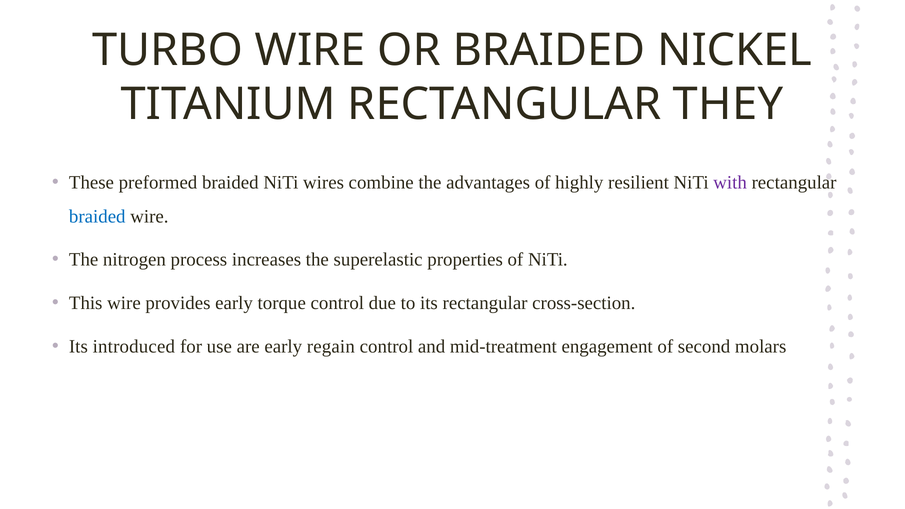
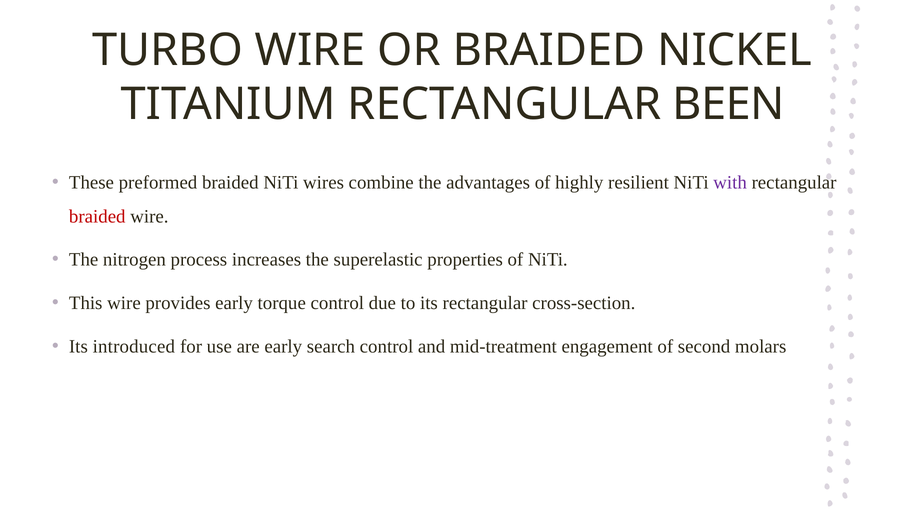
THEY: THEY -> BEEN (728, 105)
braided colour: blue -> red (97, 216)
regain: regain -> search (331, 346)
